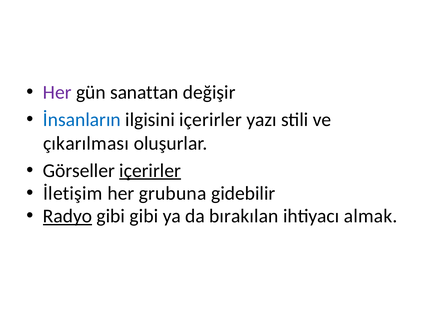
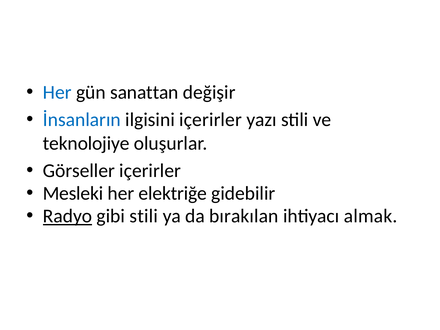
Her colour: purple -> blue (57, 92)
çıkarılması: çıkarılması -> teknolojiye (86, 143)
içerirler underline: present -> none (150, 171)
İletişim: İletişim -> Mesleki (73, 193)
grubuna: grubuna -> elektriğe (173, 193)
gibi gibi: gibi -> stili (144, 216)
